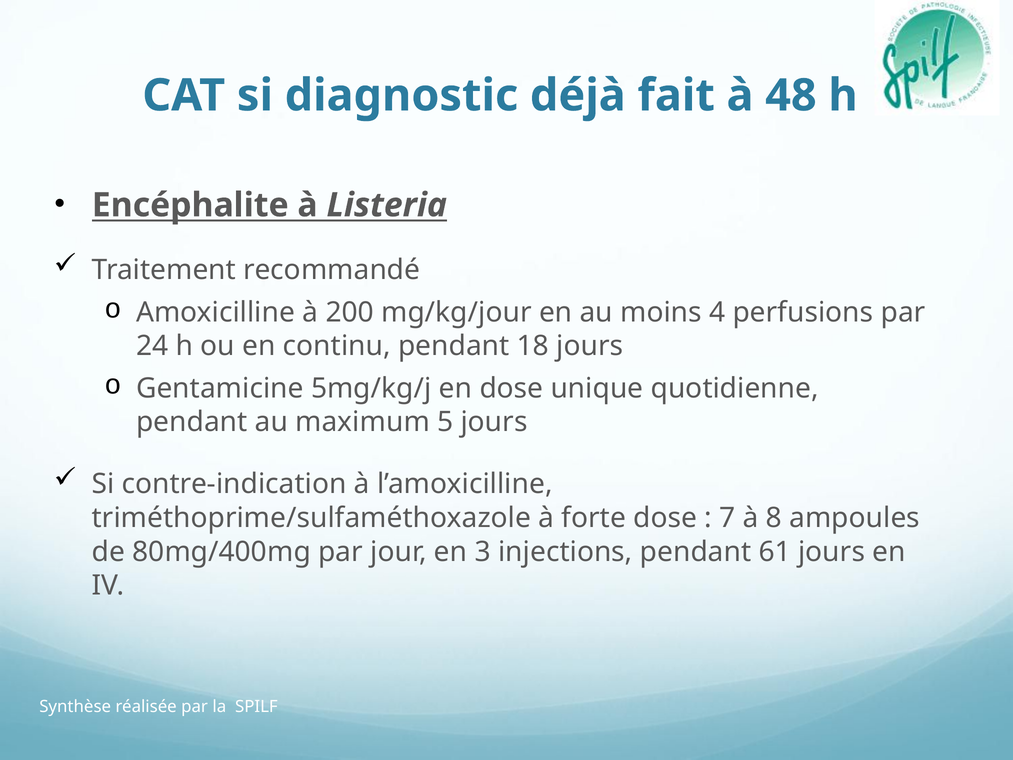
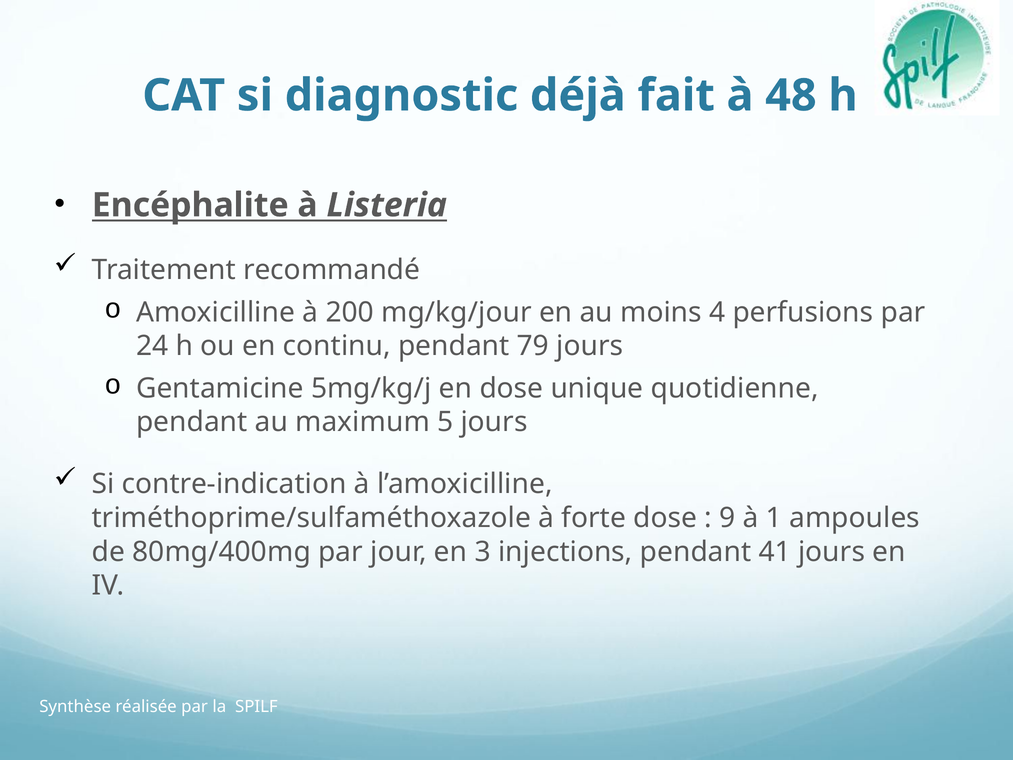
18: 18 -> 79 (533, 346)
7: 7 -> 9 (727, 518)
8: 8 -> 1 (774, 518)
61: 61 -> 41 (775, 552)
